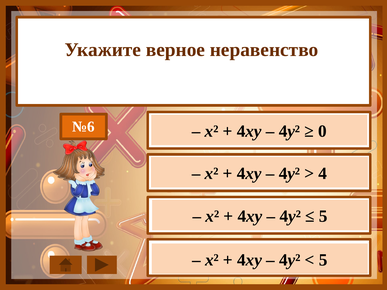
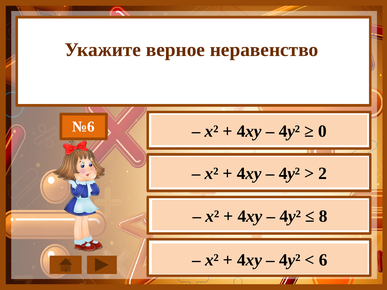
4: 4 -> 2 (323, 174)
5: 5 -> 8 (323, 216)
5: 5 -> 6 (323, 260)
